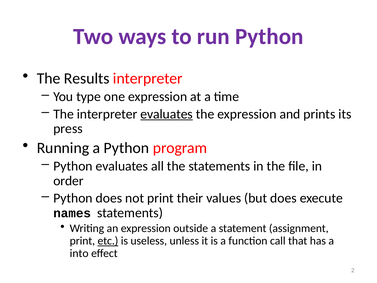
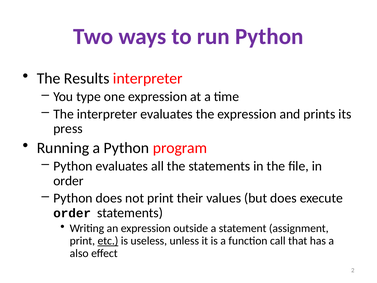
evaluates underline: present -> none (167, 114)
names: names -> order (72, 213)
into: into -> also (79, 253)
